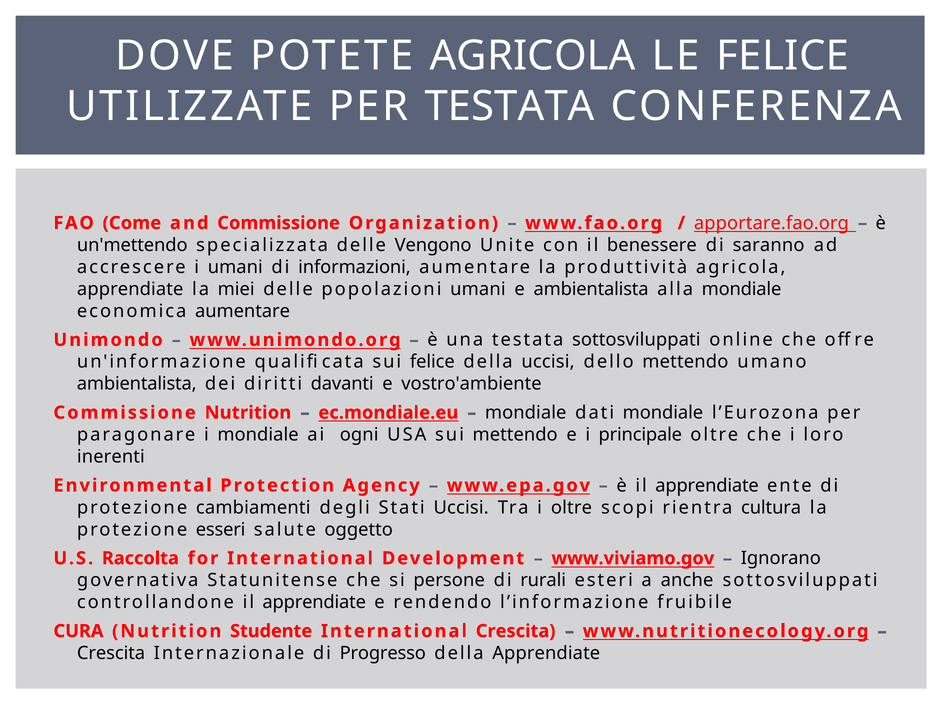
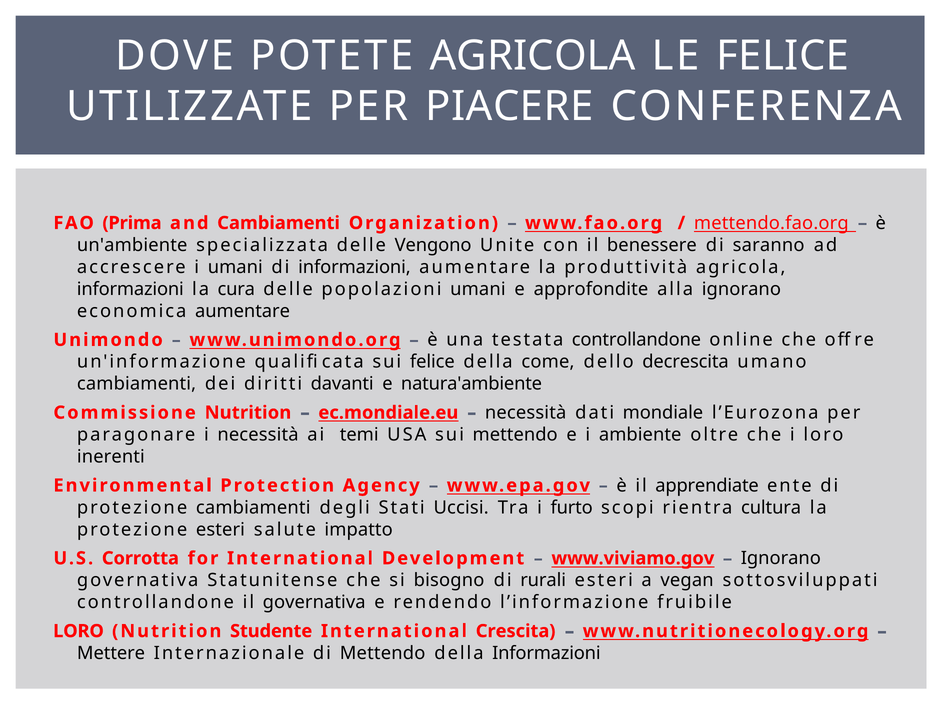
PER TESTATA: TESTATA -> PIACERE (509, 106)
Come: Come -> Prima (132, 223)
and Commissione: Commissione -> Cambiamenti (279, 223)
apportare.fao.org: apportare.fao.org -> mettendo.fao.org (771, 223)
un'mettendo: un'mettendo -> un'ambiente (132, 245)
apprendiate: apprendiate -> informazioni (130, 289)
miei: miei -> cura (236, 289)
e ambientalista: ambientalista -> approfondite (591, 289)
alla mondiale: mondiale -> ignorano (741, 289)
testata sottosviluppati: sottosviluppati -> controllandone (636, 340)
della uccisi: uccisi -> come (548, 362)
dello mettendo: mettendo -> decrescita (686, 362)
ambientalista: ambientalista -> cambiamenti (137, 384)
vostro'ambiente: vostro'ambiente -> natura'ambiente (472, 384)
mondiale: mondiale -> necessità (526, 413)
i mondiale: mondiale -> necessità (258, 435)
ogni: ogni -> temi (359, 435)
principale: principale -> ambiente (640, 435)
i oltre: oltre -> furto (572, 508)
protezione esseri: esseri -> esteri (220, 530)
oggetto: oggetto -> impatto (359, 530)
Raccolta: Raccolta -> Corrotta (140, 558)
persone: persone -> bisogno (449, 581)
anche: anche -> vegan (687, 581)
controllandone il apprendiate: apprendiate -> governativa (314, 603)
CURA: CURA -> LORO (79, 631)
Crescita: Crescita -> Mettere (111, 653)
di Progresso: Progresso -> Mettendo (383, 653)
della Apprendiate: Apprendiate -> Informazioni (546, 653)
